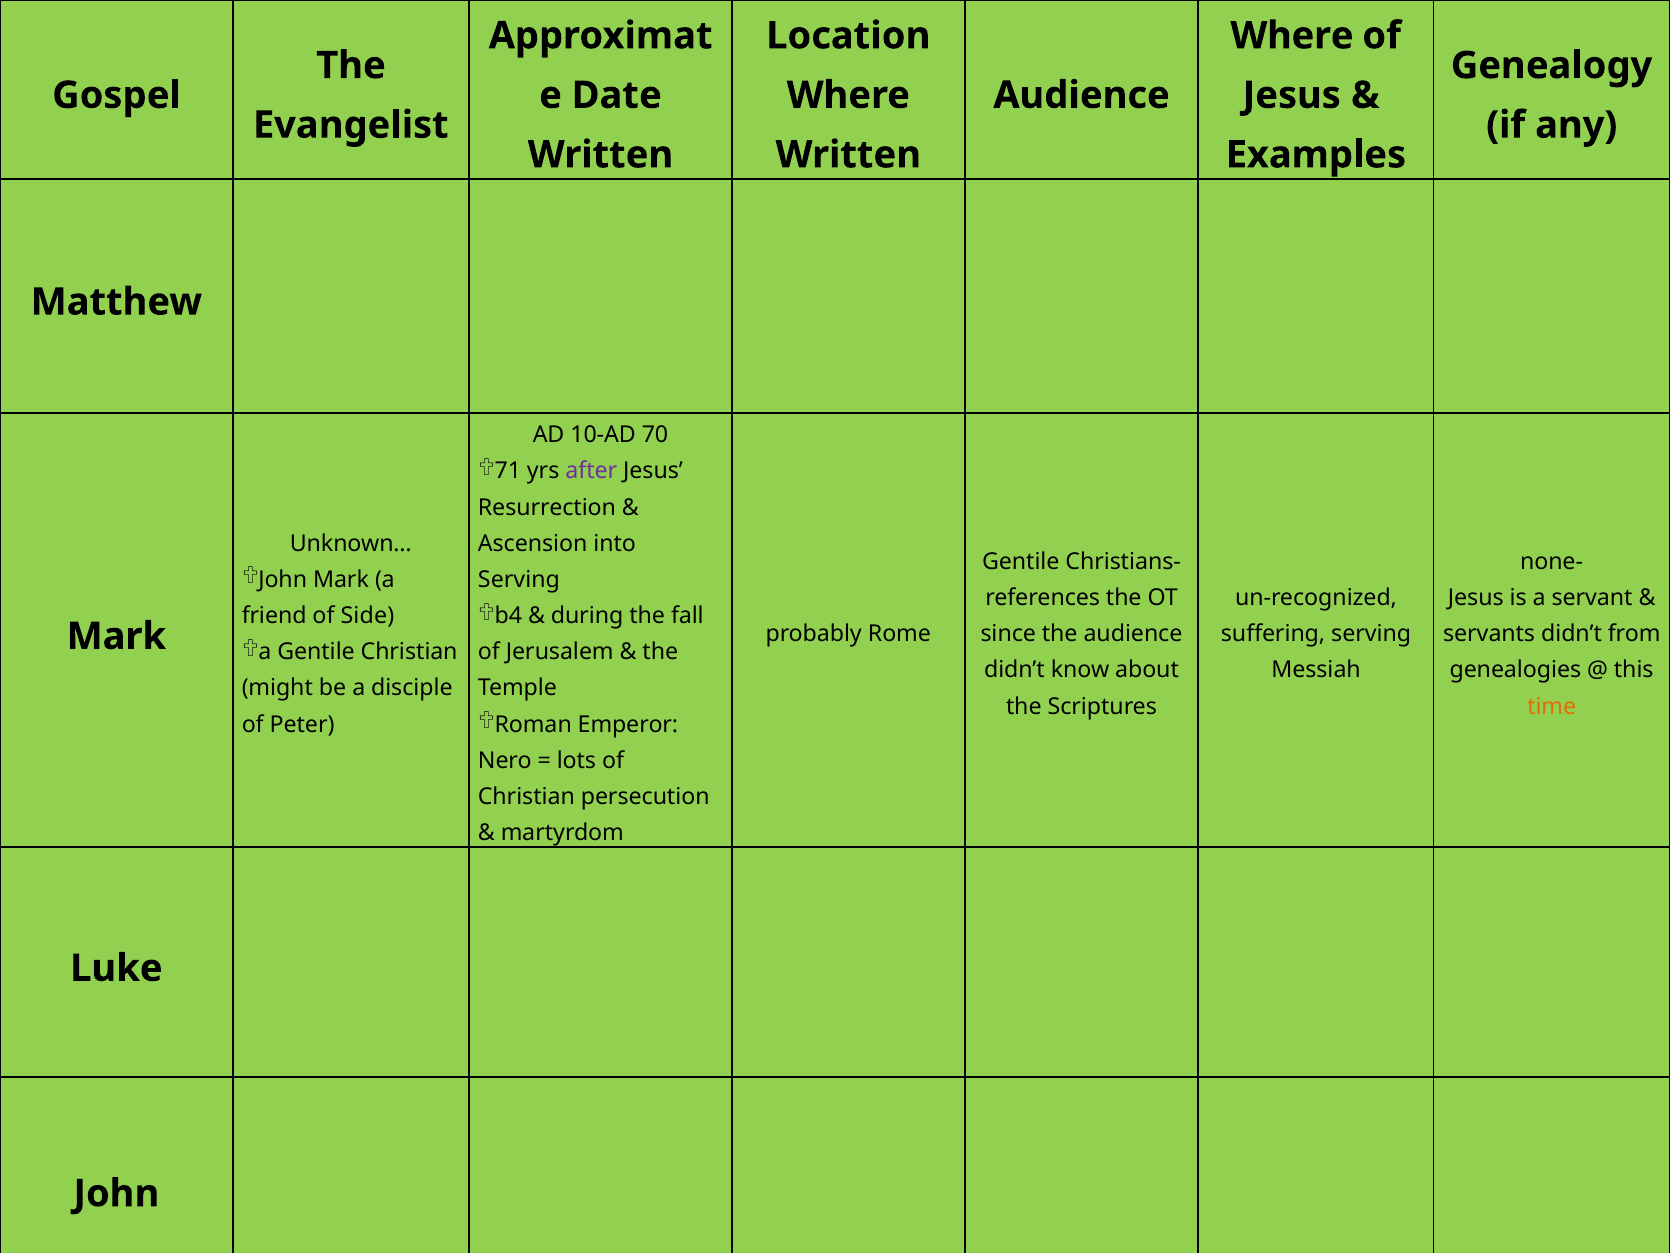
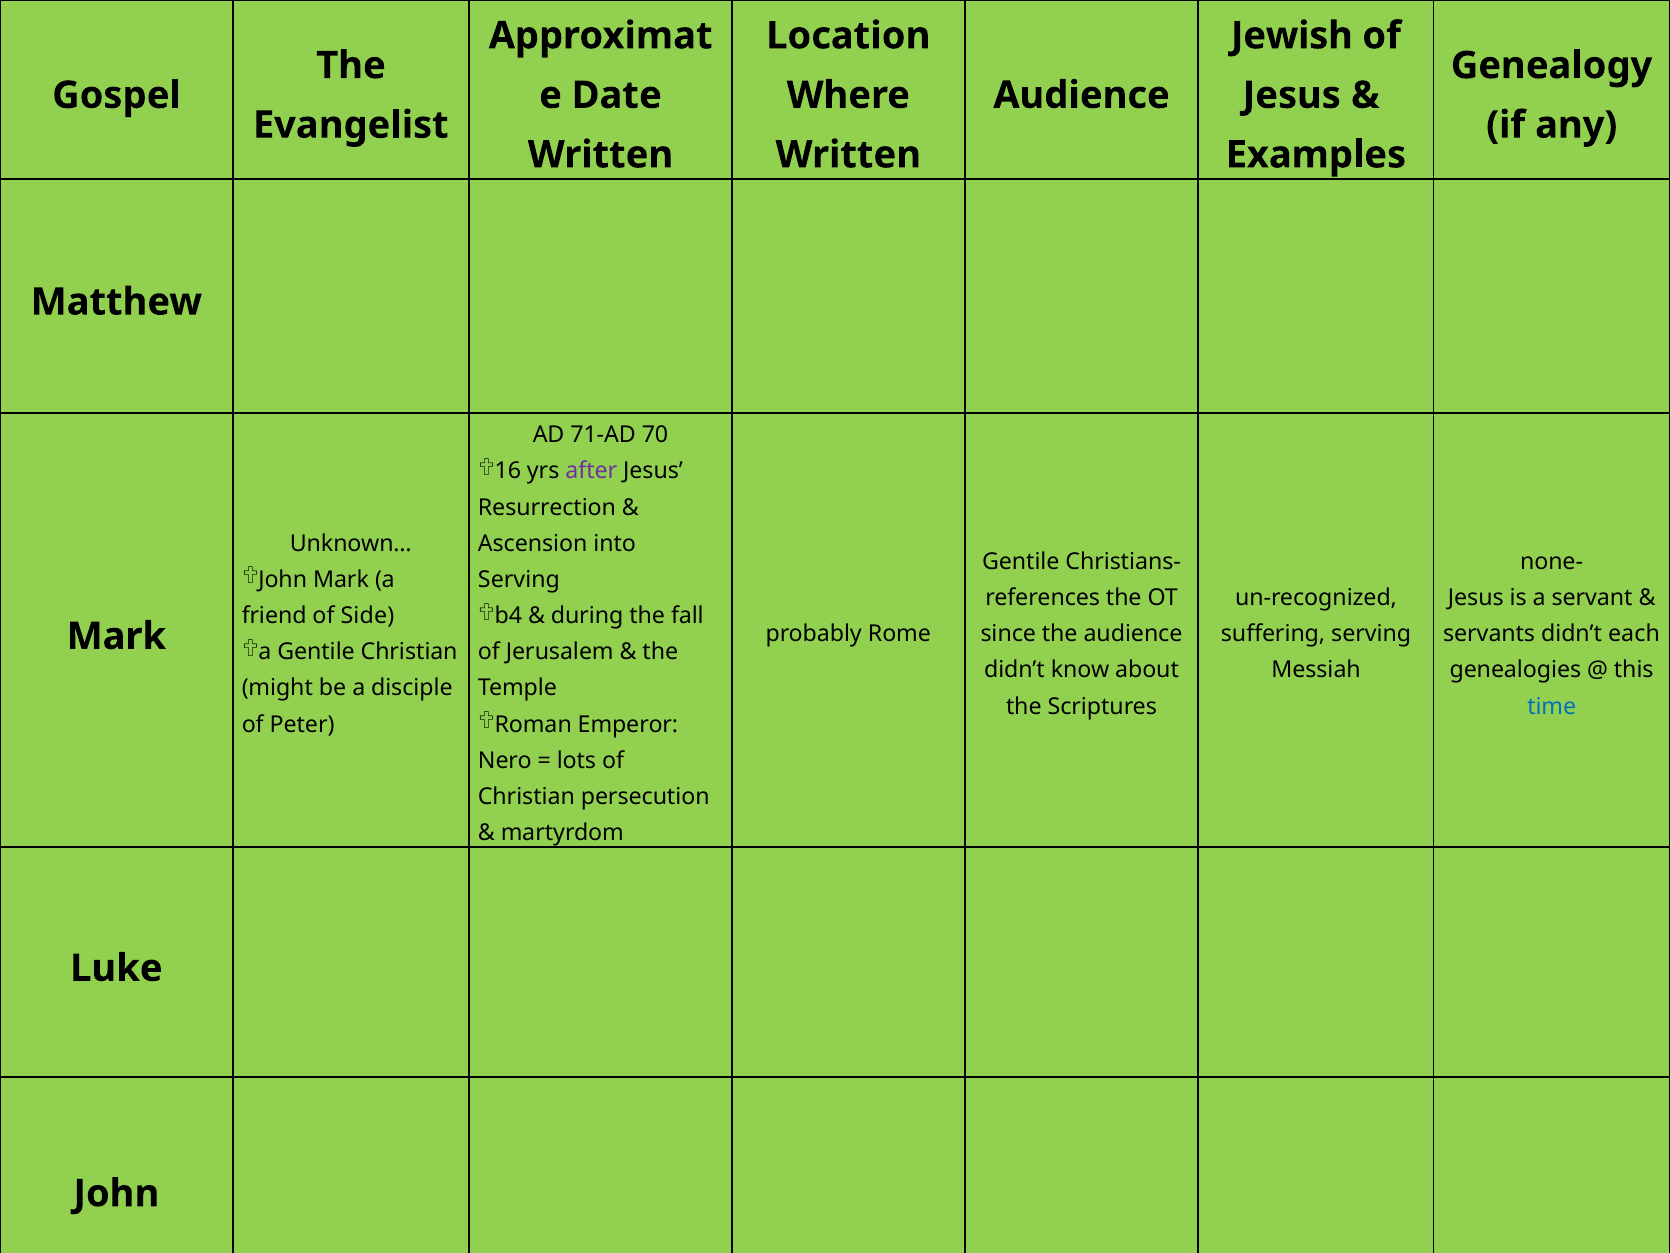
Where: Where -> Jewish (1292, 36)
10-AD: 10-AD -> 71-AD (603, 435)
71: 71 -> 16 (508, 471)
from: from -> each (1634, 634)
time colour: orange -> blue (1552, 706)
